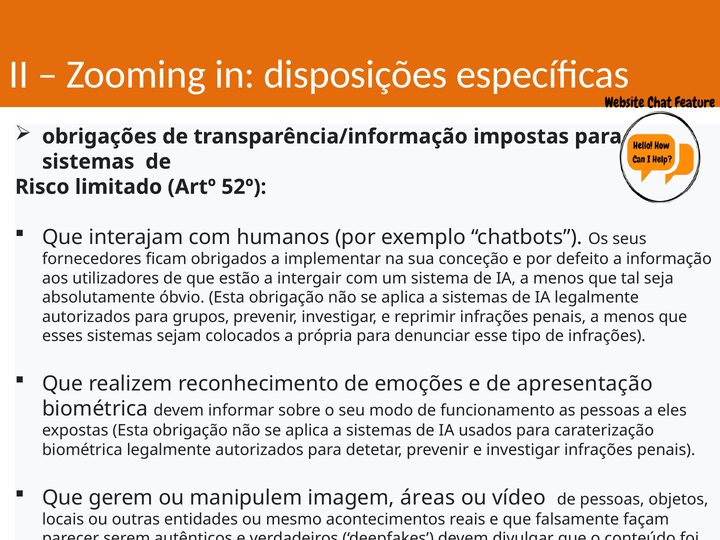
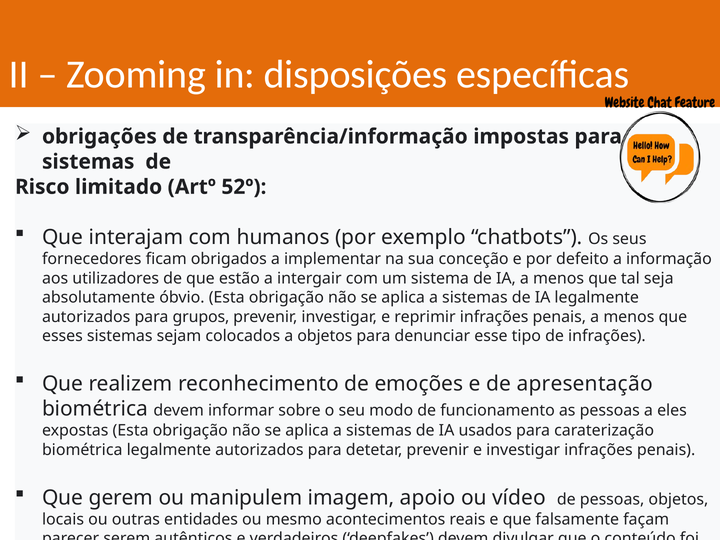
a própria: própria -> objetos (325, 336)
áreas: áreas -> apoio (428, 498)
